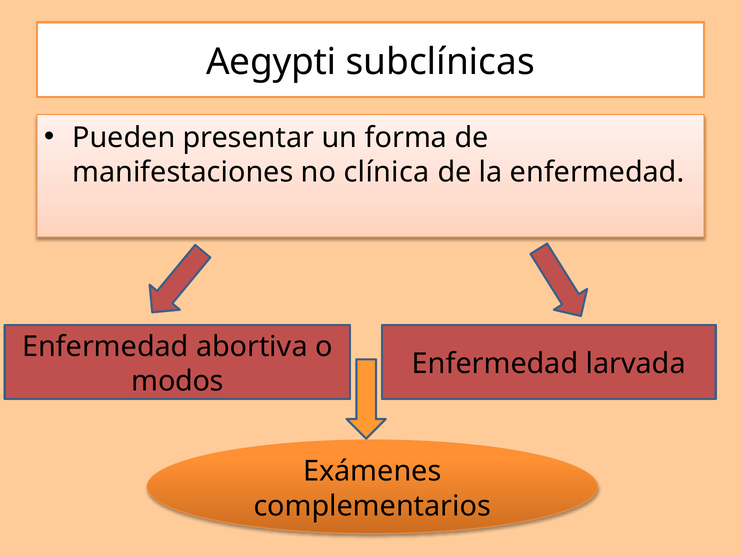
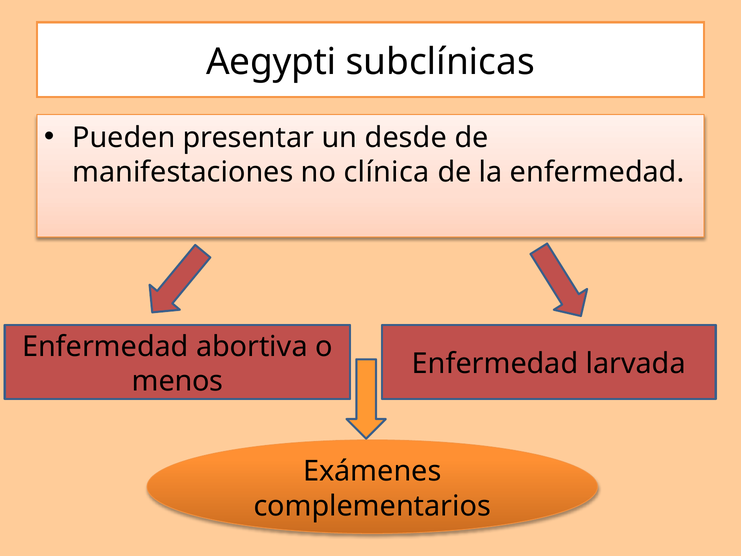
forma: forma -> desde (406, 137)
modos: modos -> menos (177, 381)
